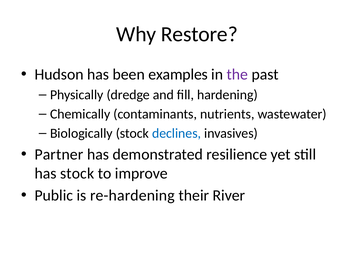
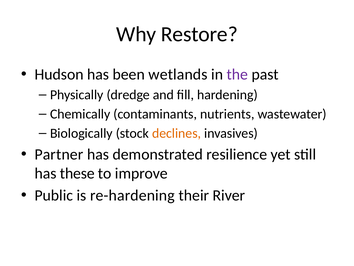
examples: examples -> wetlands (178, 74)
declines colour: blue -> orange (177, 133)
has stock: stock -> these (77, 173)
